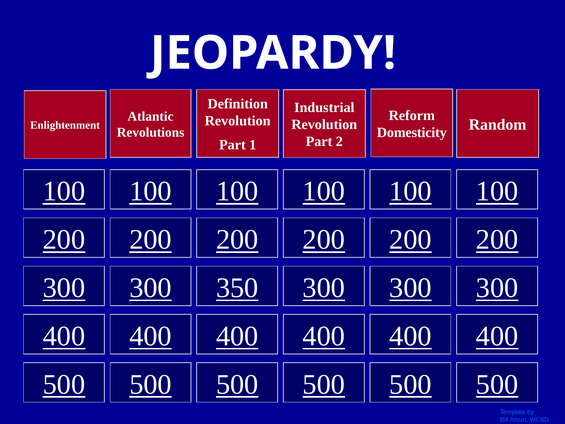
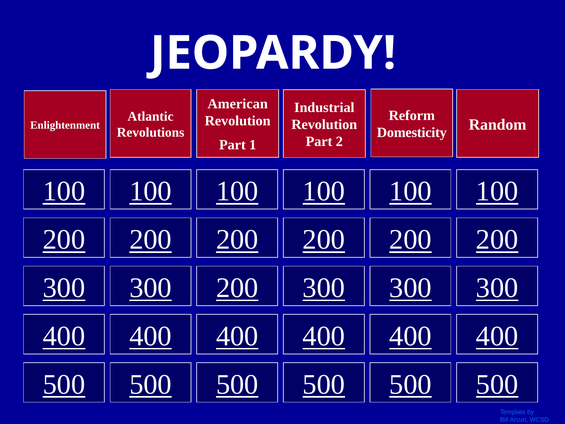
Definition: Definition -> American (238, 104)
300 350: 350 -> 200 (237, 288)
